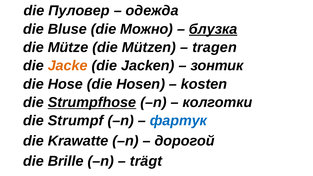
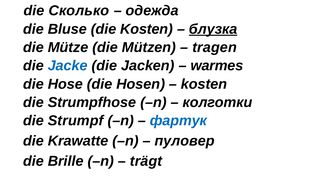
Пуловер: Пуловер -> Сколько (79, 11)
die Можно: Можно -> Kosten (147, 29)
Jacke colour: orange -> blue (68, 66)
зонтик: зонтик -> warmes (217, 66)
Strumpfhose underline: present -> none (92, 102)
дорогой: дорогой -> пуловер (185, 141)
